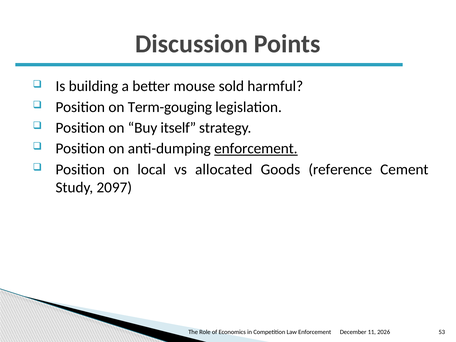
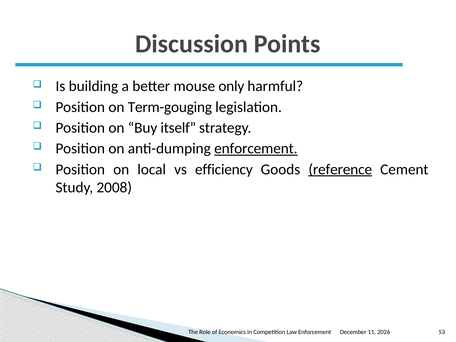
sold: sold -> only (231, 86)
allocated: allocated -> efficiency (224, 169)
reference underline: none -> present (340, 169)
2097: 2097 -> 2008 (114, 188)
